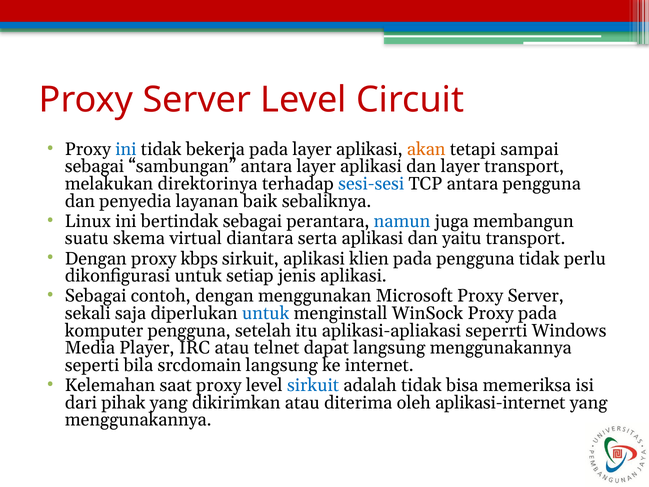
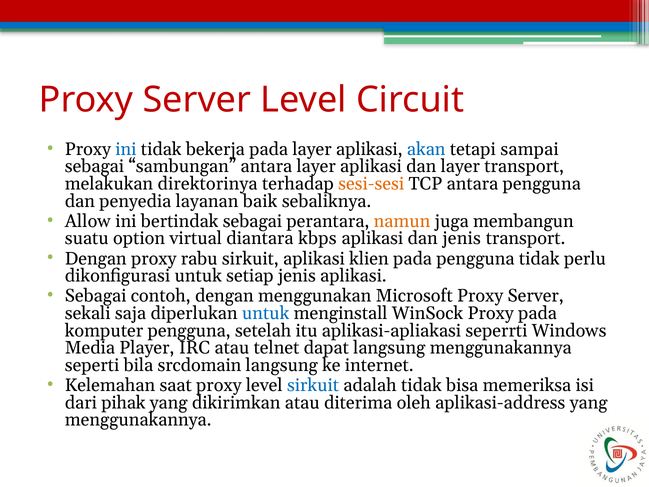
akan colour: orange -> blue (426, 149)
sesi-sesi colour: blue -> orange (371, 184)
Linux: Linux -> Allow (88, 221)
namun colour: blue -> orange (402, 221)
skema: skema -> option (139, 238)
serta: serta -> kbps (317, 238)
dan yaitu: yaitu -> jenis (462, 238)
kbps: kbps -> rabu (199, 258)
aplikasi-internet: aplikasi-internet -> aplikasi-address (500, 402)
